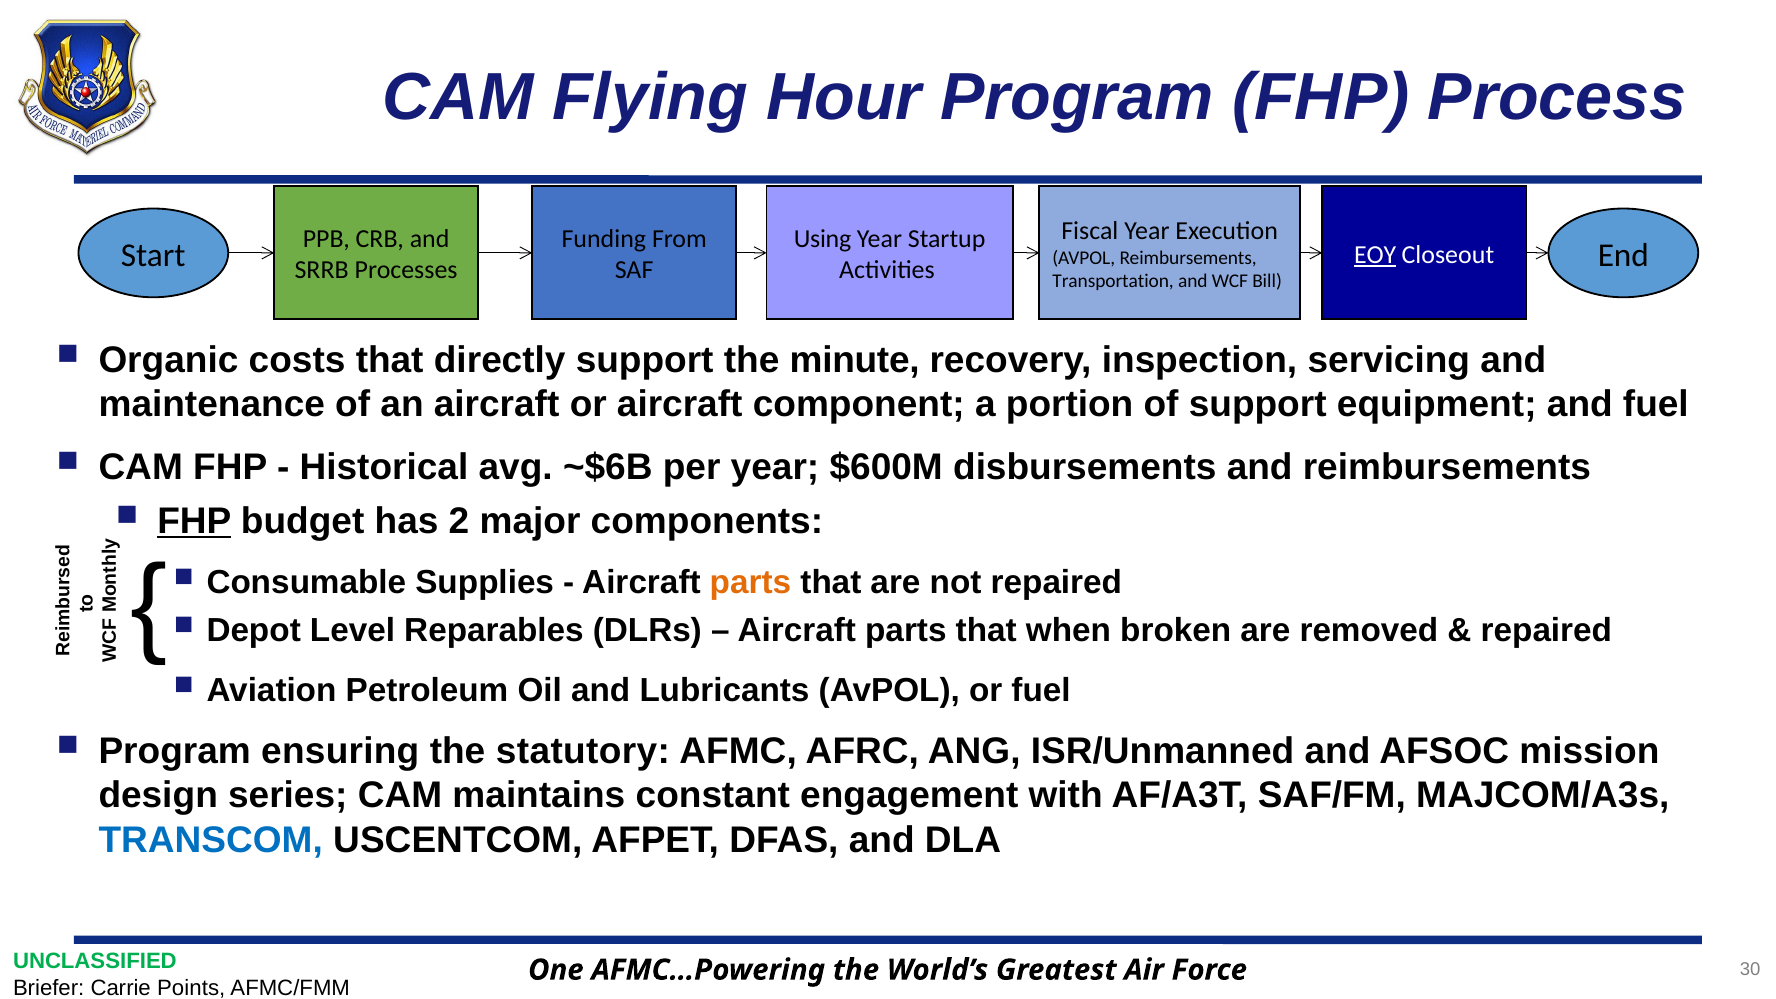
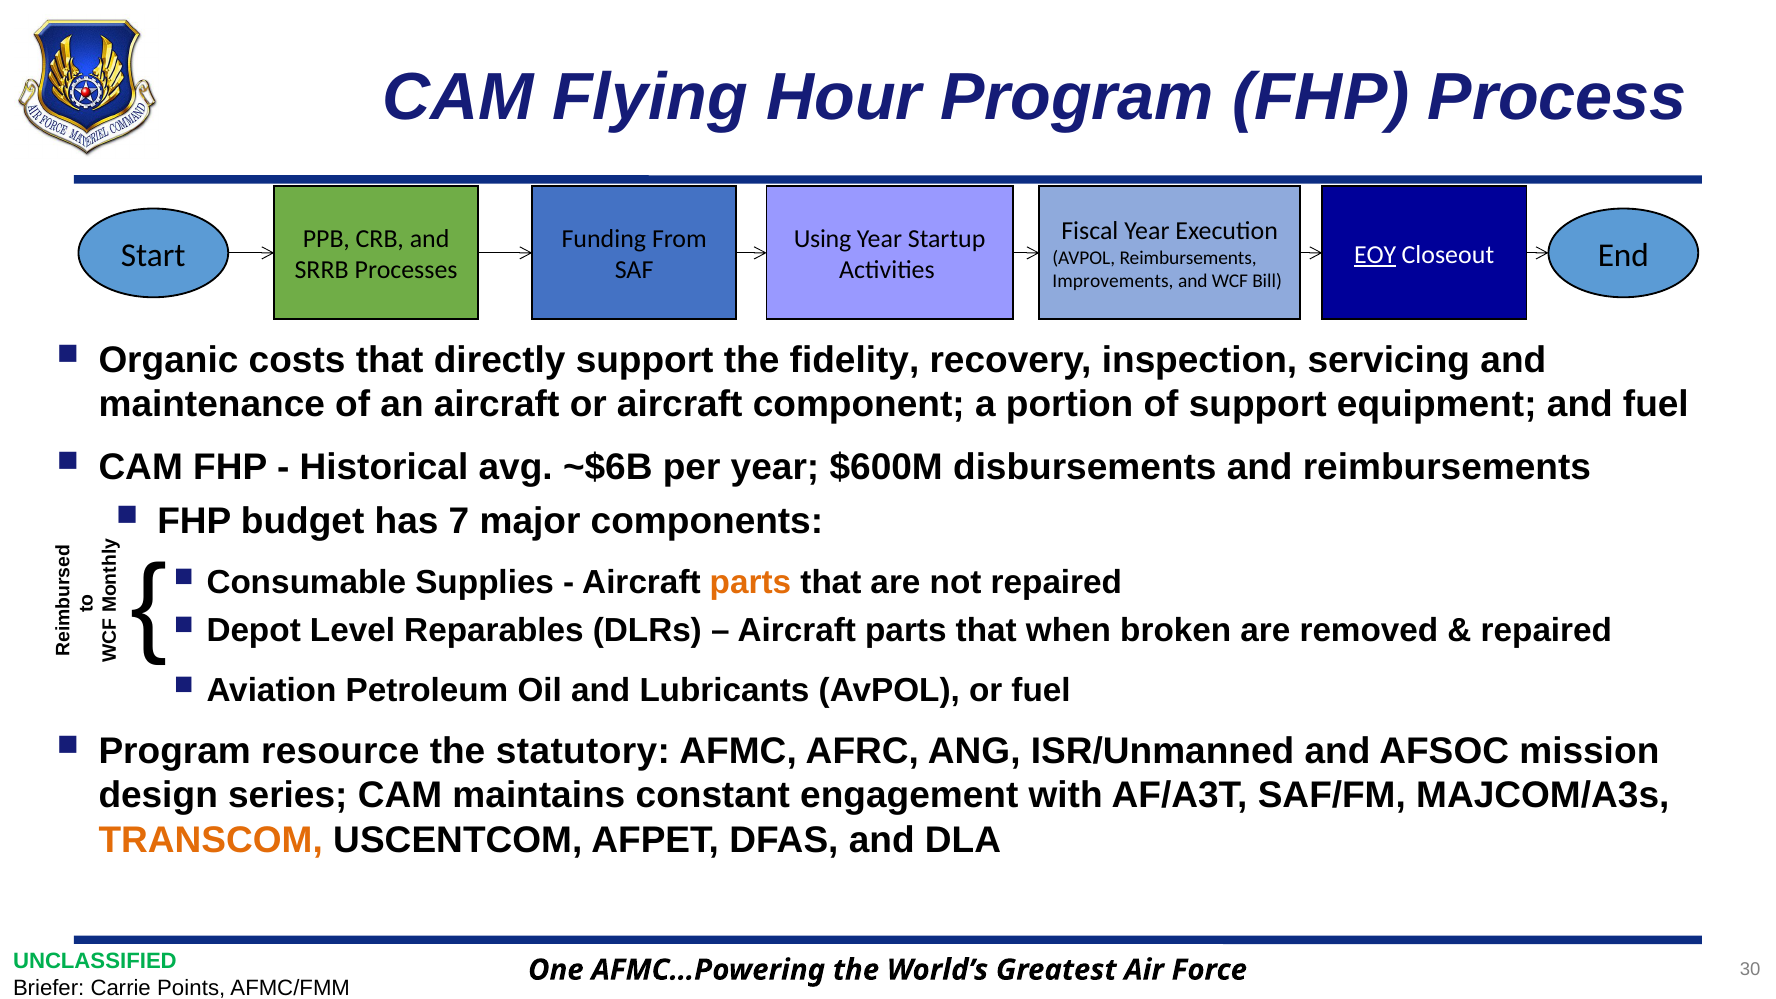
Transportation: Transportation -> Improvements (1113, 281)
minute: minute -> fidelity (855, 360)
FHP underline: present -> none (194, 521)
2: 2 -> 7 (459, 521)
ensuring: ensuring -> resource (340, 751)
TRANSCOM colour: blue -> orange (211, 840)
